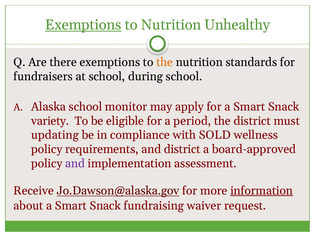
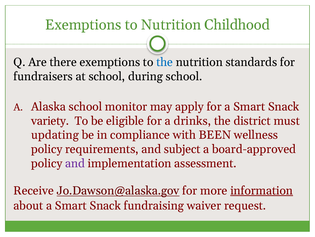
Exemptions underline: present -> none (83, 25)
Unhealthy: Unhealthy -> Childhood (237, 25)
the colour: orange -> blue (165, 62)
period: period -> drinks (192, 120)
SOLD: SOLD -> BEEN (215, 135)
and district: district -> subject (182, 149)
